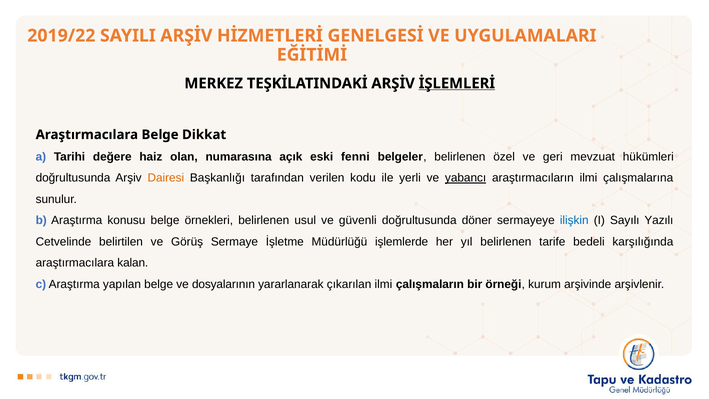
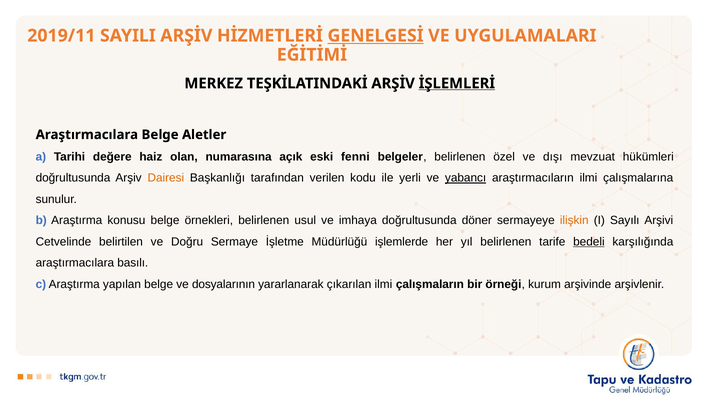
2019/22: 2019/22 -> 2019/11 (61, 36)
GENELGESİ underline: none -> present (376, 36)
Dikkat: Dikkat -> Aletler (204, 135)
geri: geri -> dışı (553, 157)
güvenli: güvenli -> imhaya (358, 220)
ilişkin colour: blue -> orange (574, 220)
Yazılı: Yazılı -> Arşivi (659, 220)
Görüş: Görüş -> Doğru (187, 242)
bedeli underline: none -> present (589, 242)
kalan: kalan -> basılı (133, 263)
